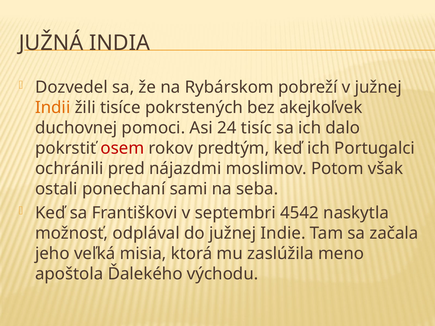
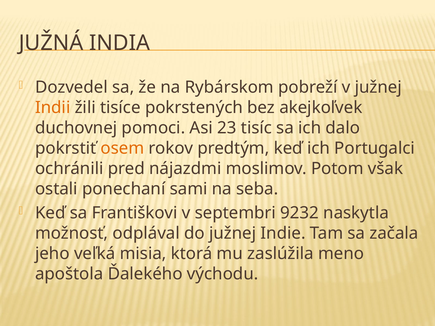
24: 24 -> 23 (227, 128)
osem colour: red -> orange (122, 148)
4542: 4542 -> 9232 (300, 213)
